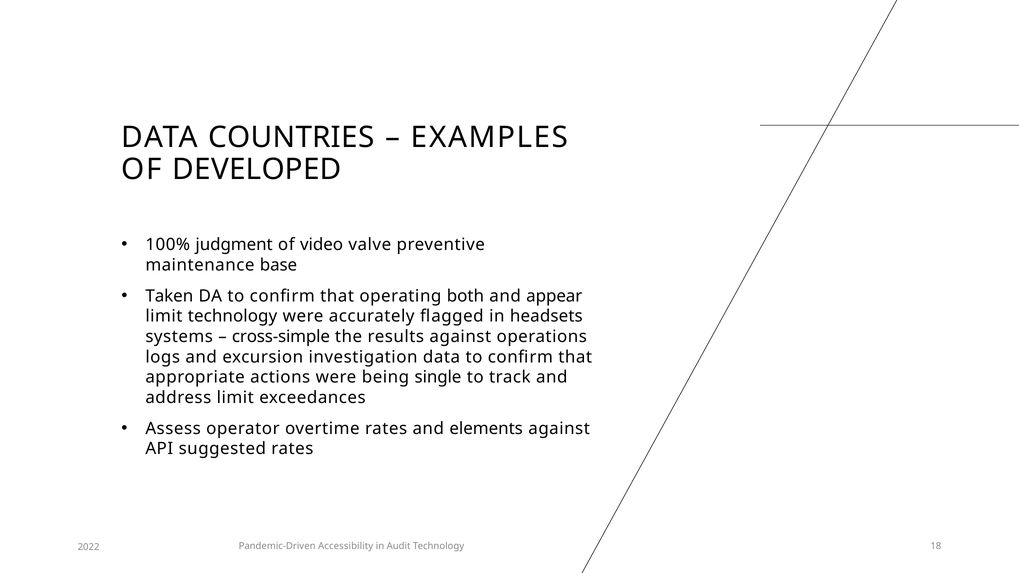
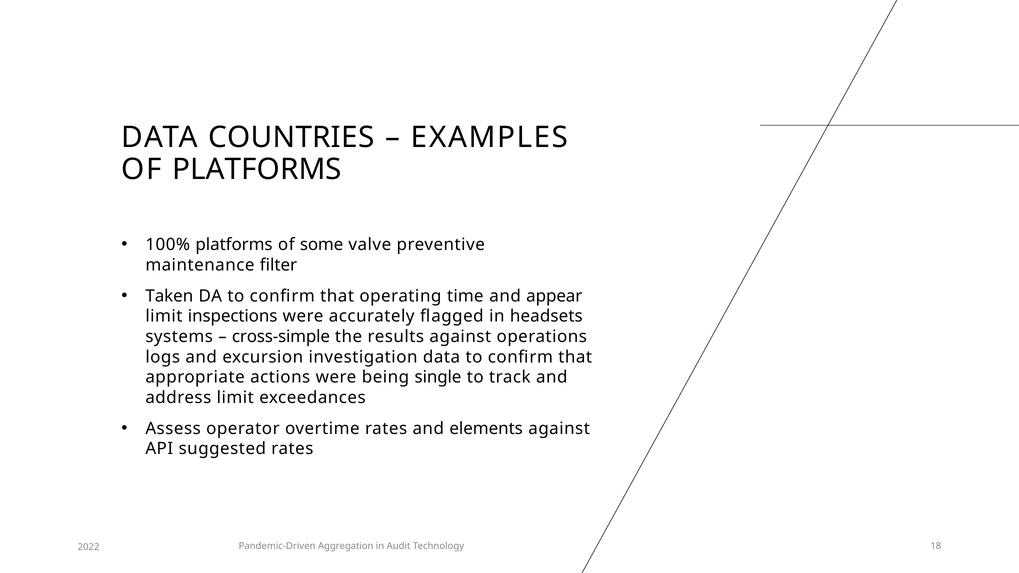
OF DEVELOPED: DEVELOPED -> PLATFORMS (257, 170)
100% judgment: judgment -> platforms (234, 245)
video: video -> some (322, 245)
base: base -> filter (278, 265)
both: both -> time (465, 296)
limit technology: technology -> inspections (233, 316)
Accessibility: Accessibility -> Aggregation (346, 546)
